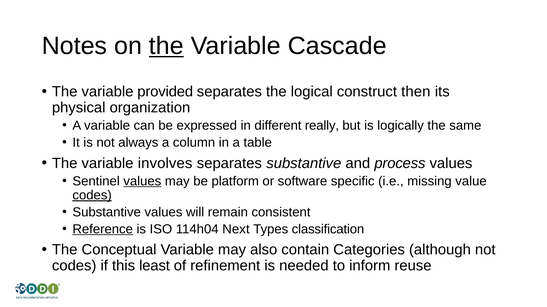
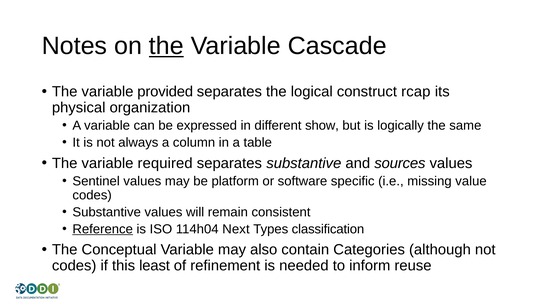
then: then -> rcap (416, 92)
really: really -> show (322, 126)
involves: involves -> required (165, 164)
process: process -> sources (400, 164)
values underline: present -> none (142, 181)
codes underline: present -> none (92, 196)
